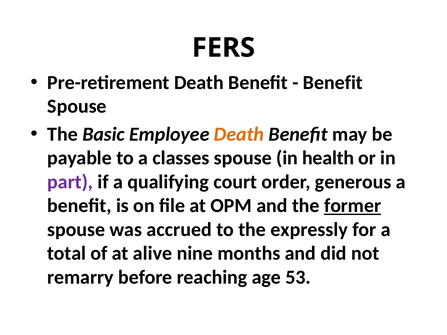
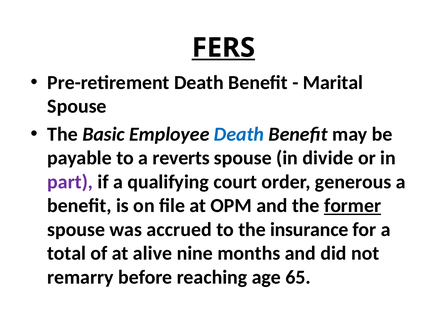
FERS underline: none -> present (223, 48)
Benefit: Benefit -> Marital (333, 83)
Death colour: orange -> blue (239, 134)
classes: classes -> reverts (181, 158)
health: health -> divide (328, 158)
expressly: expressly -> insurance (309, 230)
53: 53 -> 65 (298, 277)
